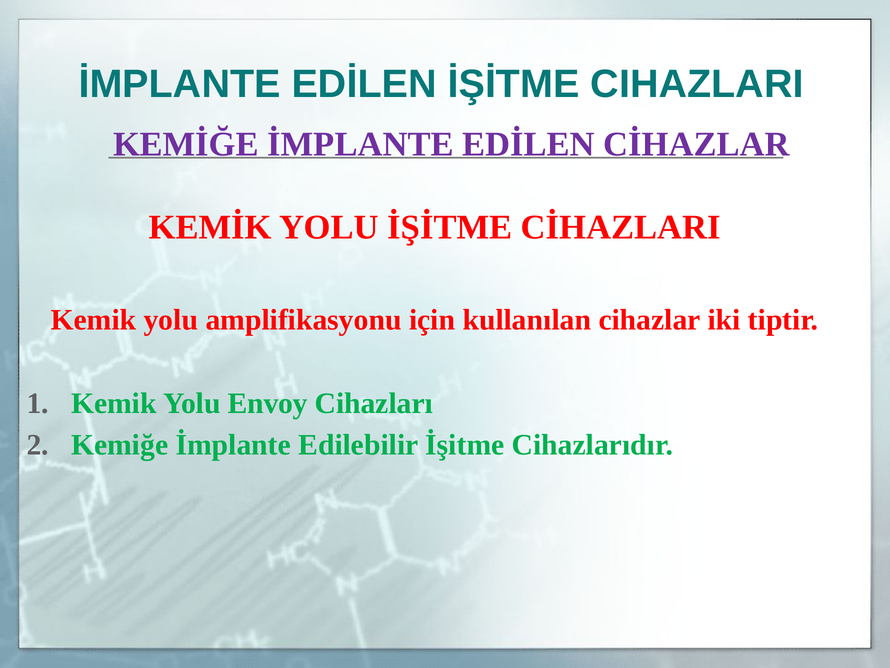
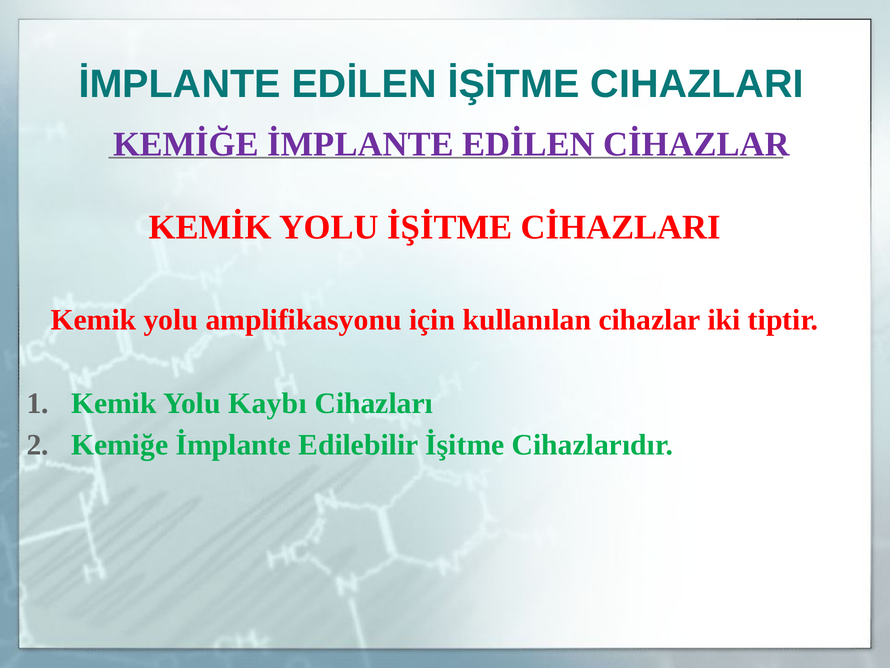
Envoy: Envoy -> Kaybı (267, 403)
